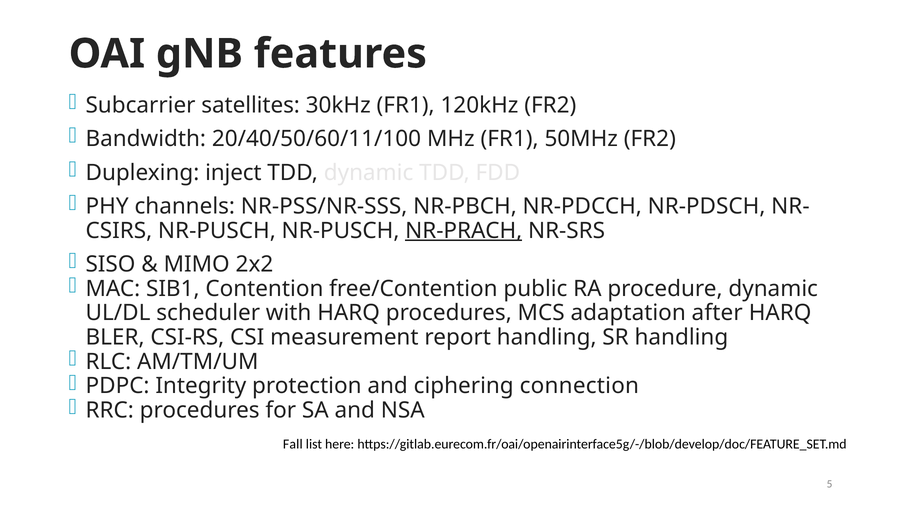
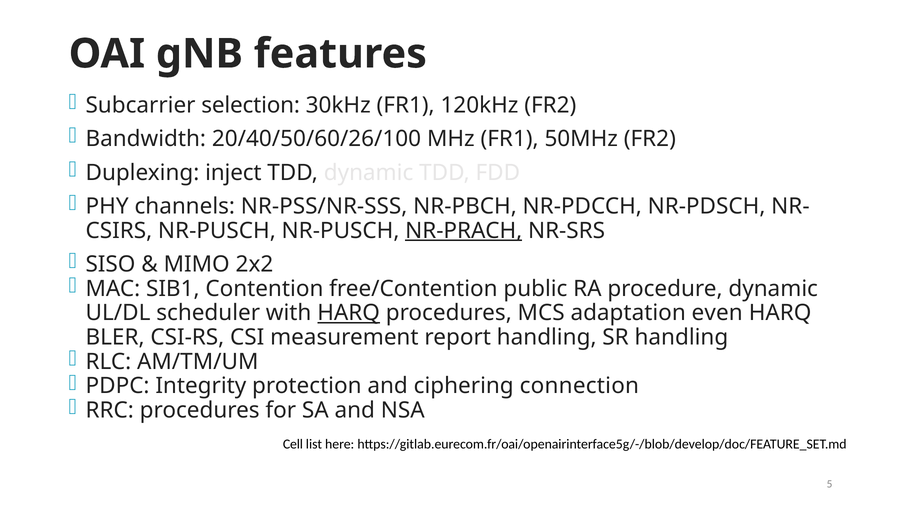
satellites: satellites -> selection (251, 105)
20/40/50/60/11/100: 20/40/50/60/11/100 -> 20/40/50/60/26/100 (317, 139)
HARQ underline: none -> present (349, 313)
after: after -> even (717, 313)
Fall: Fall -> Cell (293, 444)
